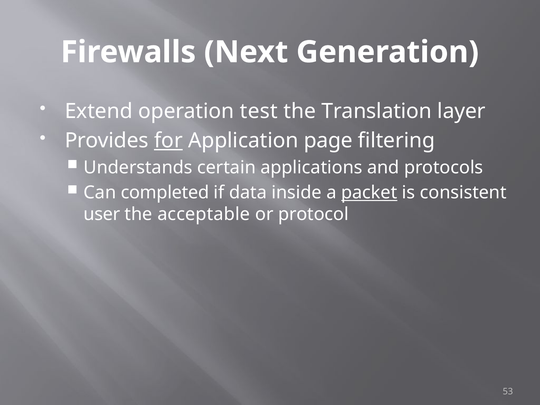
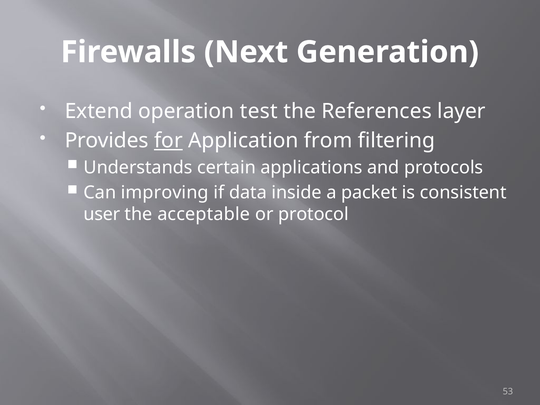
Translation: Translation -> References (377, 111)
page: page -> from (328, 141)
completed: completed -> improving (165, 193)
packet underline: present -> none (369, 193)
